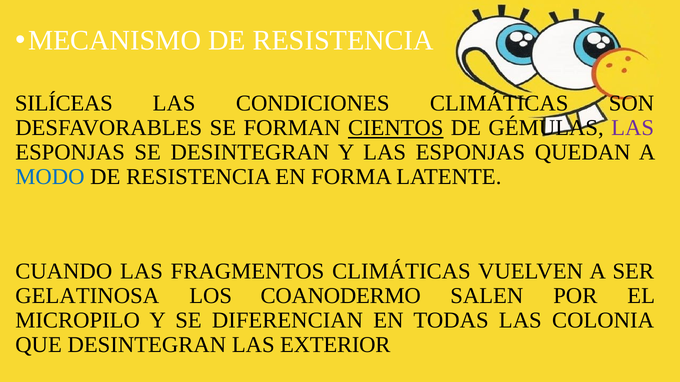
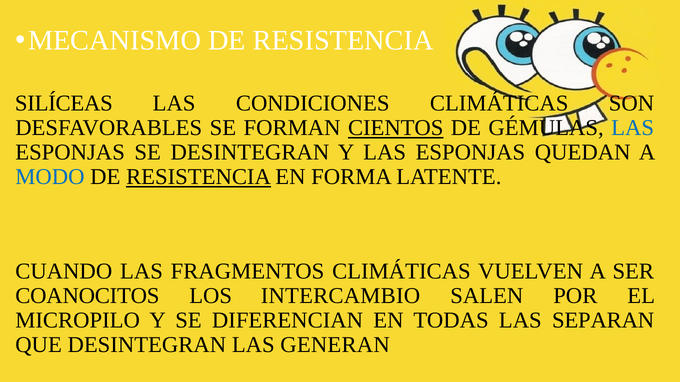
LAS colour: purple -> blue (633, 128)
RESISTENCIA underline: none -> present (199, 177)
GELATINOSA: GELATINOSA -> COANOCITOS (87, 296)
COANODERMO: COANODERMO -> INTERCAMBIO (340, 296)
COLONIA: COLONIA -> SEPARAN (603, 321)
EXTERIOR: EXTERIOR -> GENERAN (335, 345)
